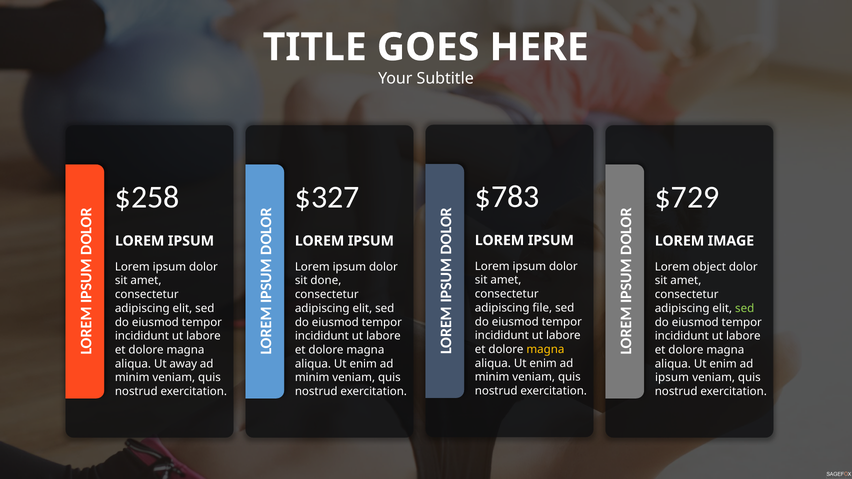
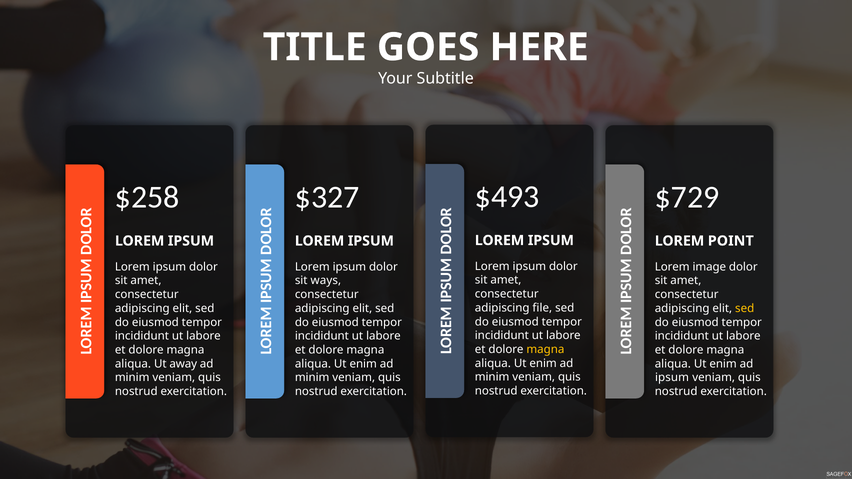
$783: $783 -> $493 (507, 197)
IMAGE: IMAGE -> POINT (731, 241)
object: object -> image (709, 267)
done: done -> ways (326, 281)
sed colour: light green -> yellow (745, 309)
